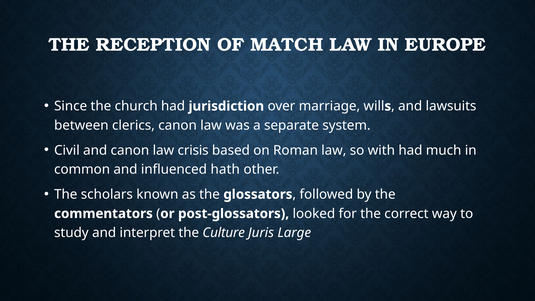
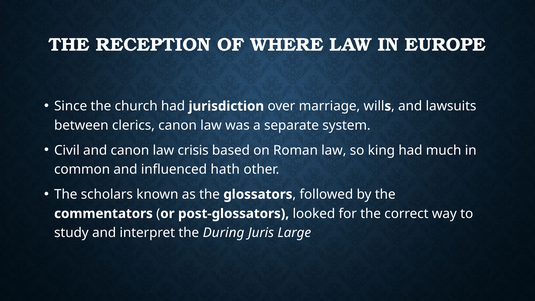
MATCH: MATCH -> WHERE (287, 45)
with: with -> king (381, 150)
Culture: Culture -> During (224, 233)
